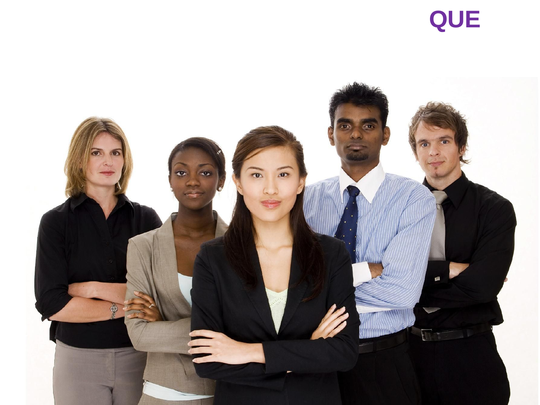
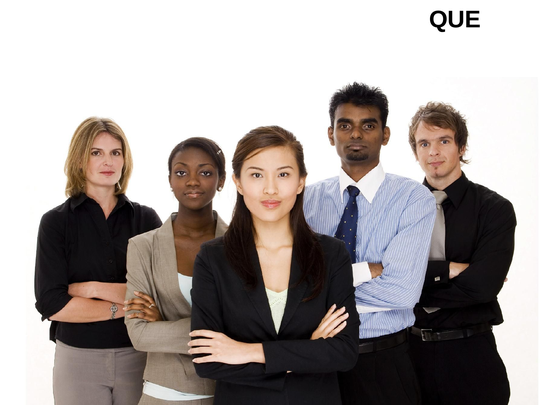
QUE colour: purple -> black (455, 20)
